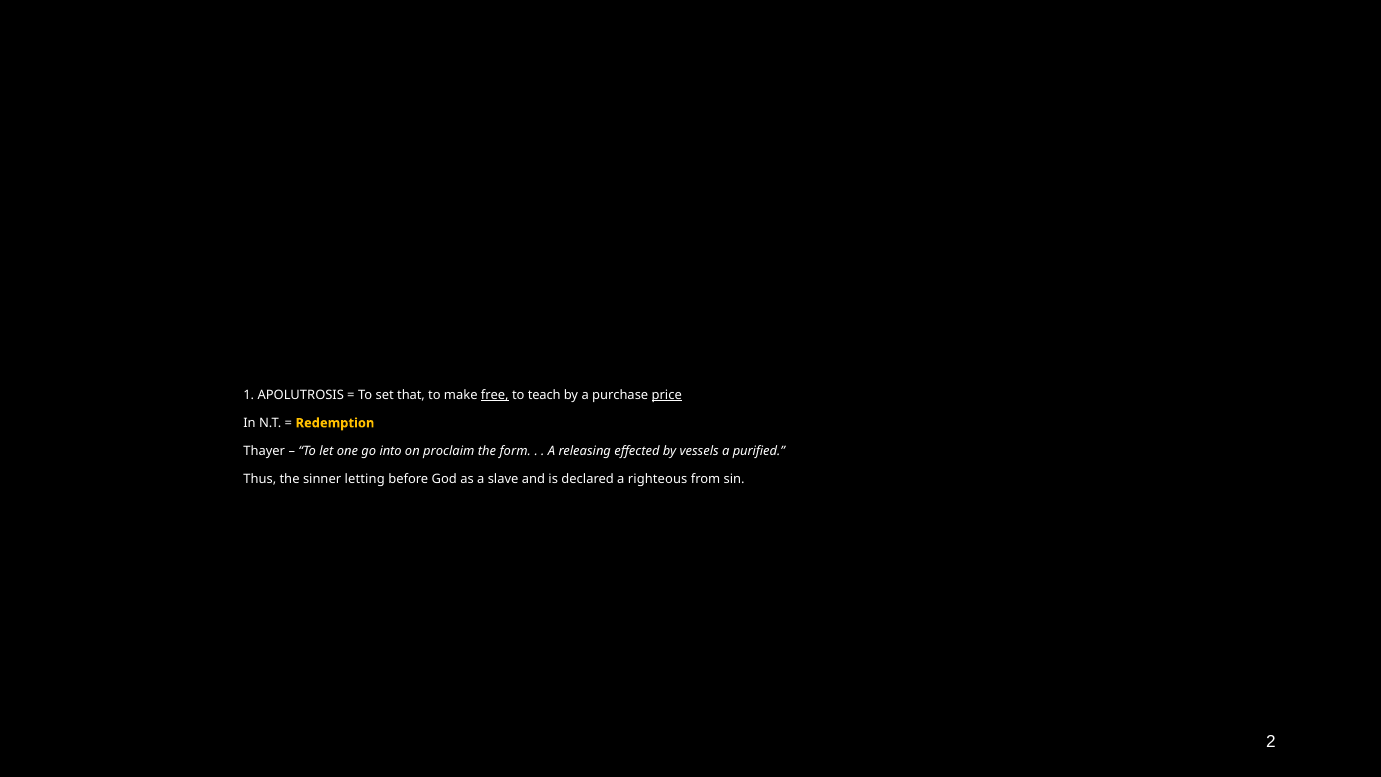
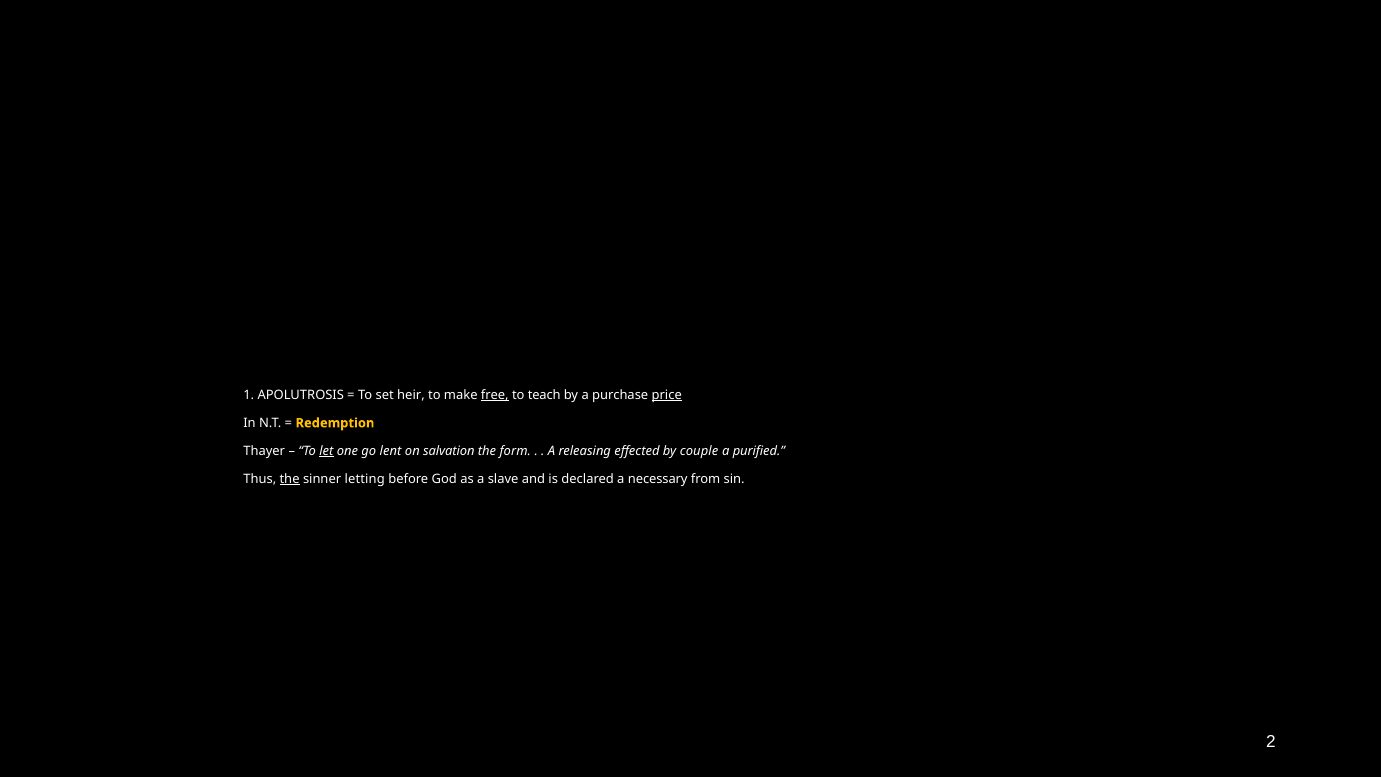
that: that -> heir (411, 395)
let underline: none -> present (326, 451)
into: into -> lent (391, 451)
proclaim: proclaim -> salvation (449, 451)
vessels: vessels -> couple (699, 451)
the underline: none -> present (290, 479)
righteous: righteous -> necessary (658, 479)
